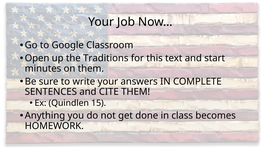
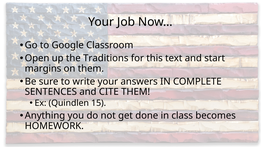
minutes: minutes -> margins (43, 68)
